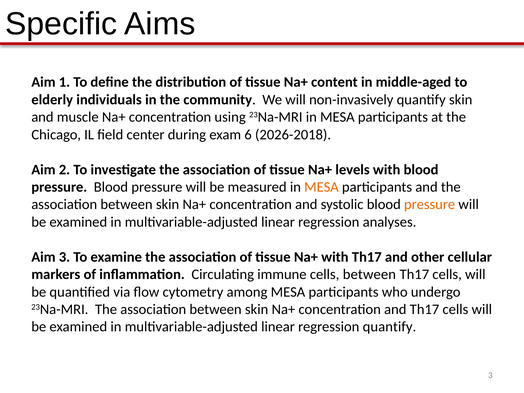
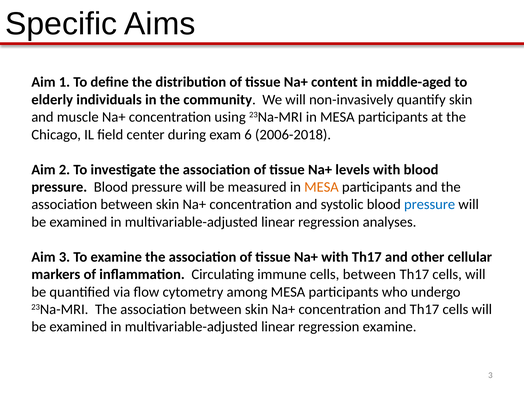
2026-2018: 2026-2018 -> 2006-2018 (293, 135)
pressure colour: orange -> blue (430, 205)
regression quantify: quantify -> examine (390, 327)
